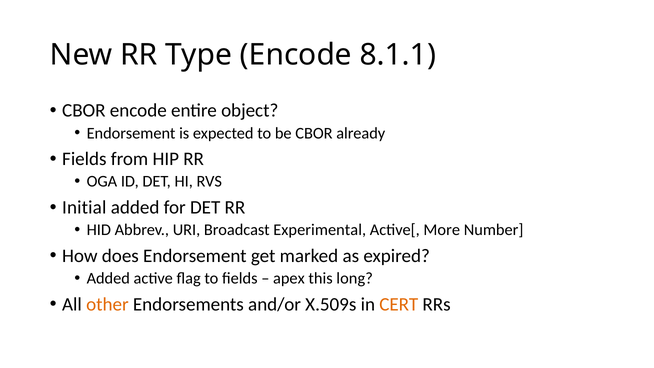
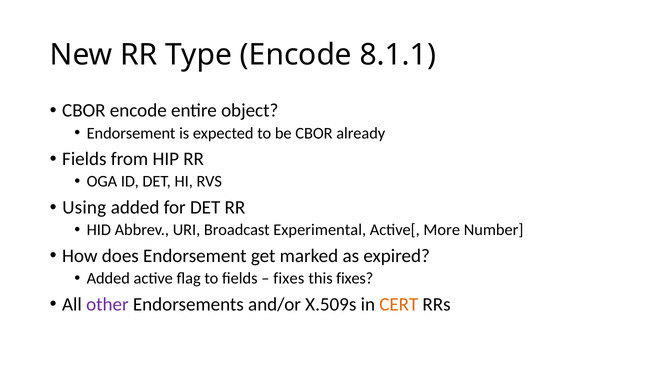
Initial: Initial -> Using (84, 207)
apex: apex -> fixes (289, 278)
this long: long -> fixes (355, 278)
other colour: orange -> purple (107, 304)
